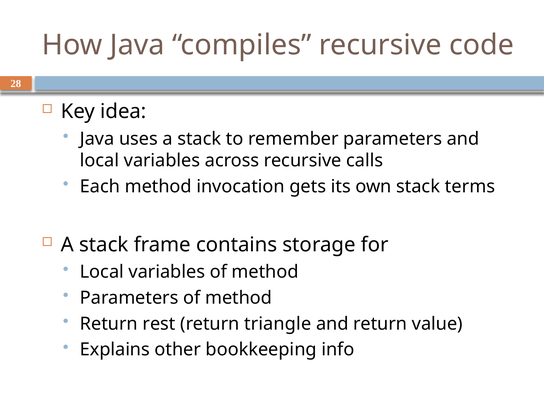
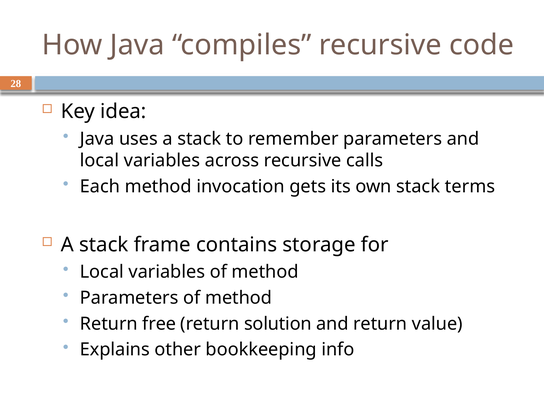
rest: rest -> free (159, 324)
triangle: triangle -> solution (278, 324)
